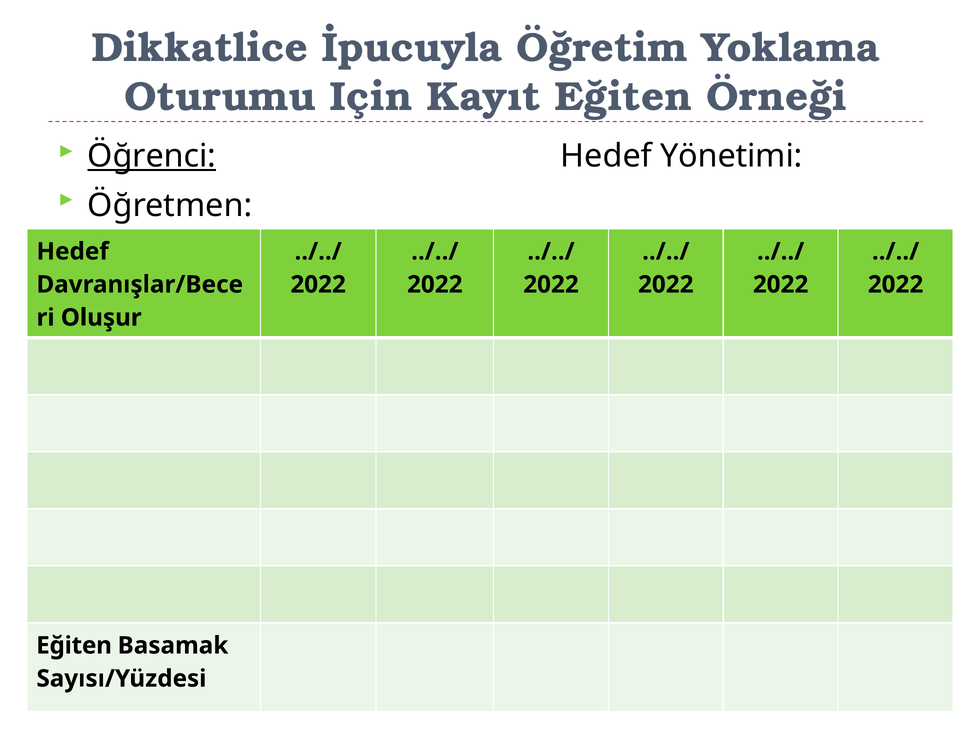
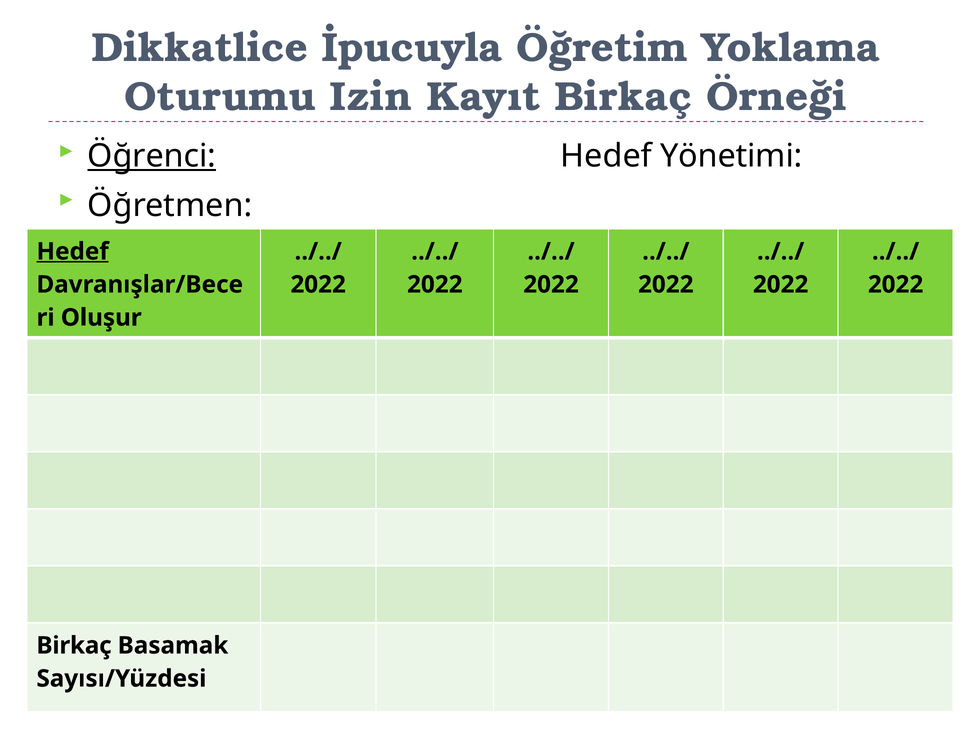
Için: Için -> Izin (371, 97)
Kayıt Eğiten: Eğiten -> Birkaç (623, 97)
Hedef underline: none -> present (73, 252)
Eğiten: Eğiten -> Birkaç (74, 646)
